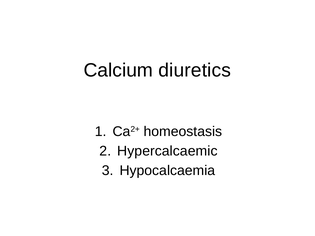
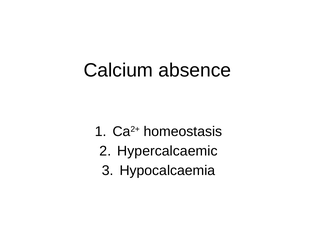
diuretics: diuretics -> absence (195, 70)
